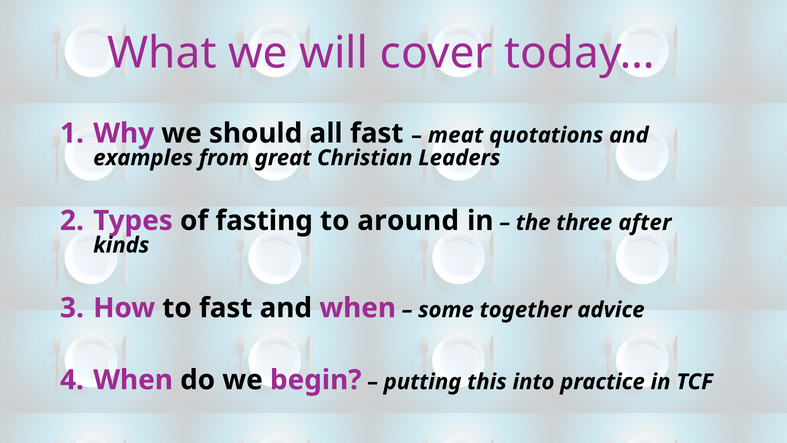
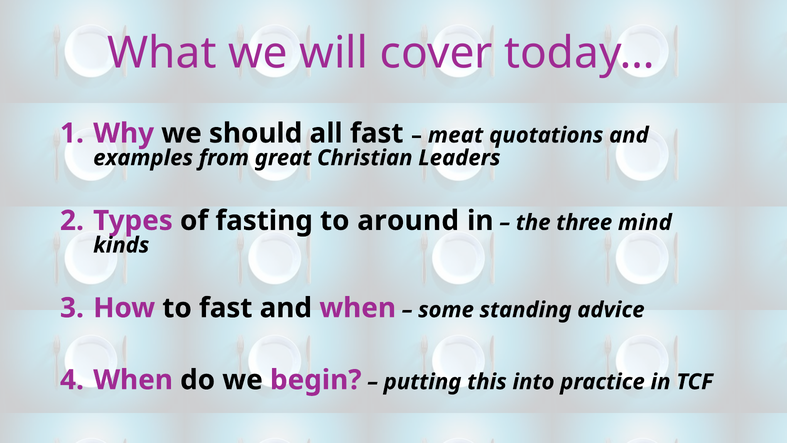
after: after -> mind (645, 222)
together: together -> standing (526, 310)
